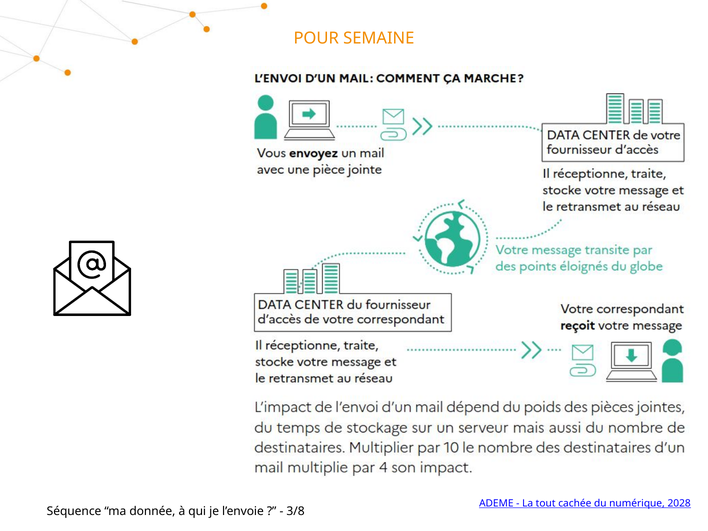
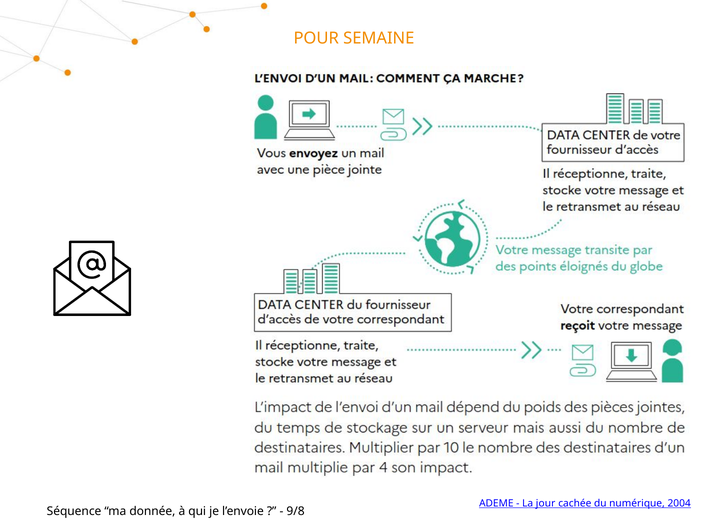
tout: tout -> jour (546, 503)
2028: 2028 -> 2004 (679, 503)
3/8: 3/8 -> 9/8 (296, 511)
